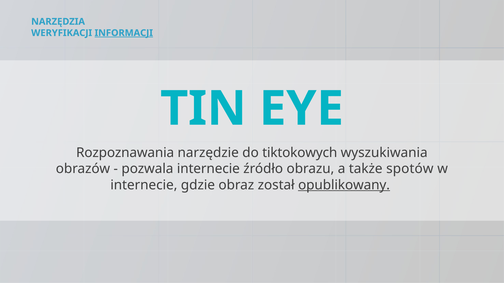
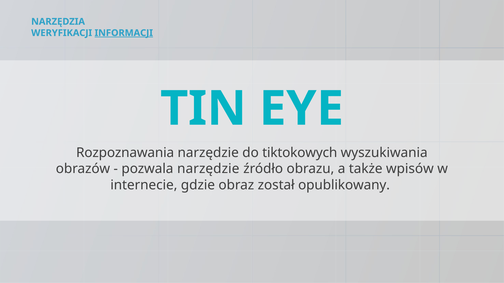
pozwala internecie: internecie -> narzędzie (208, 169)
spotów: spotów -> wpisów (410, 169)
opublikowany underline: present -> none (344, 185)
